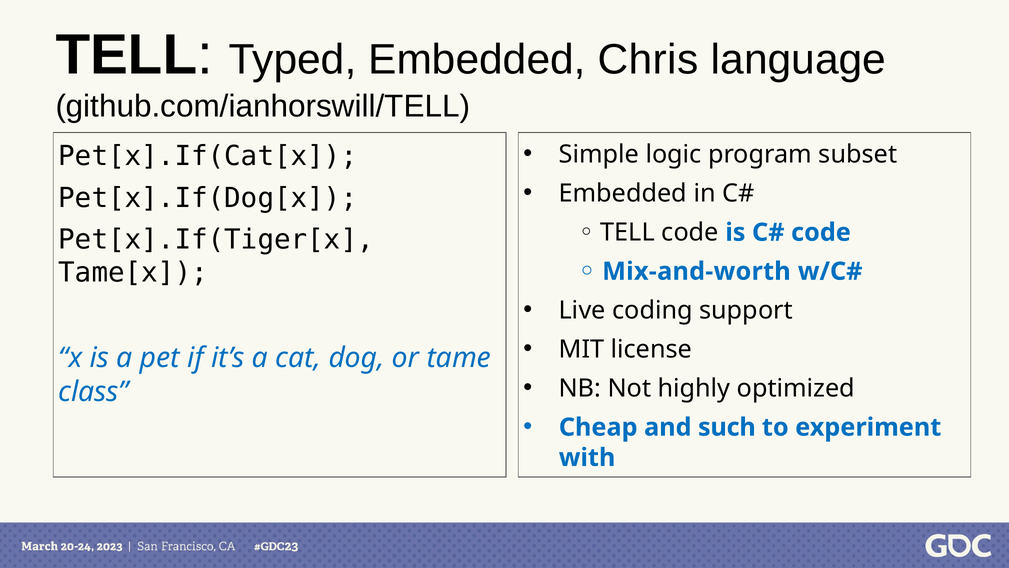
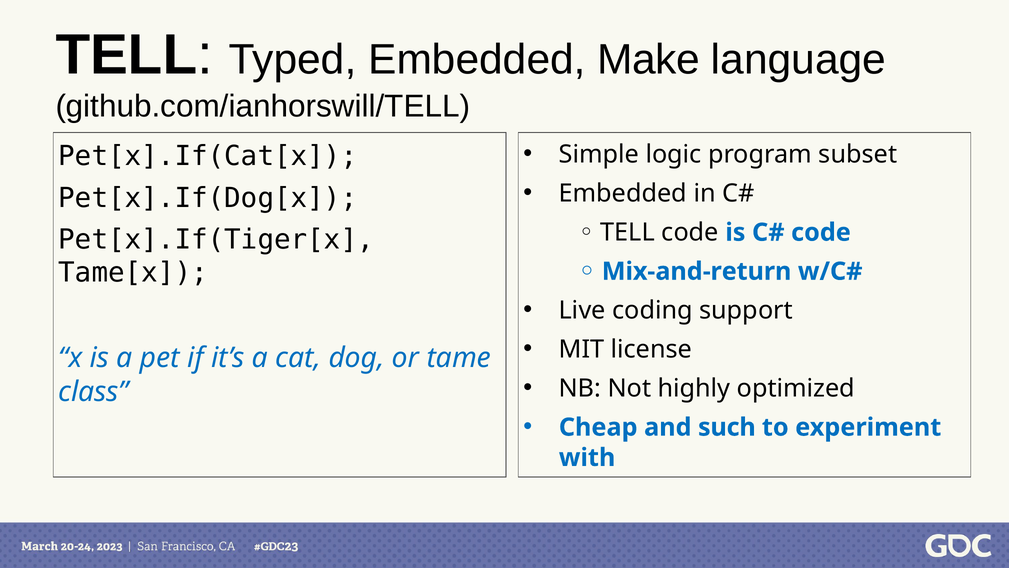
Chris: Chris -> Make (649, 60)
Mix-and-worth: Mix-and-worth -> Mix-and-return (697, 271)
